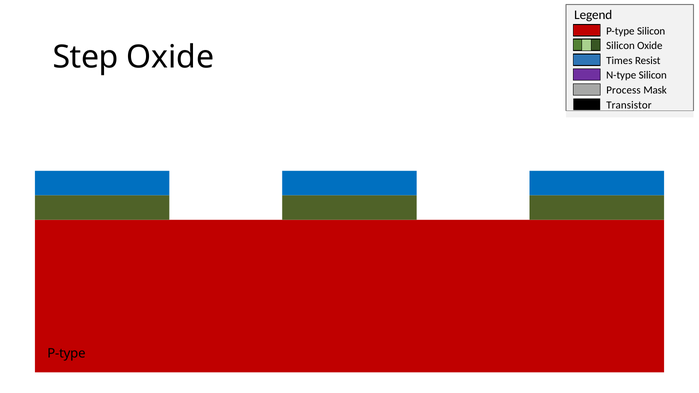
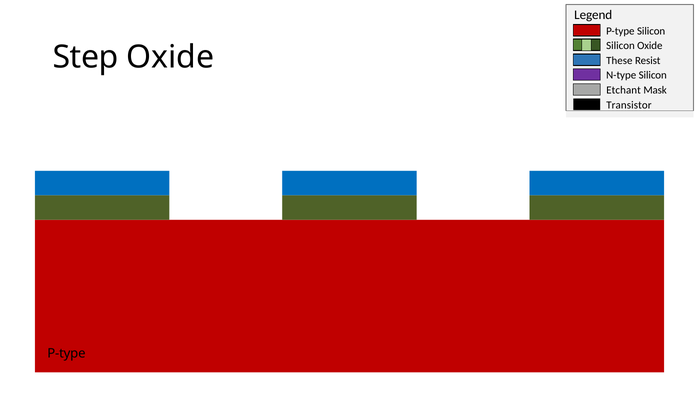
Times: Times -> These (619, 61)
Process: Process -> Etchant (624, 90)
